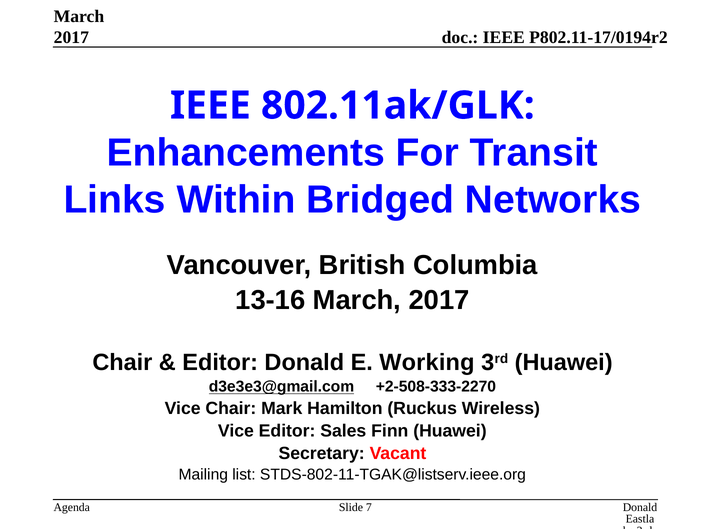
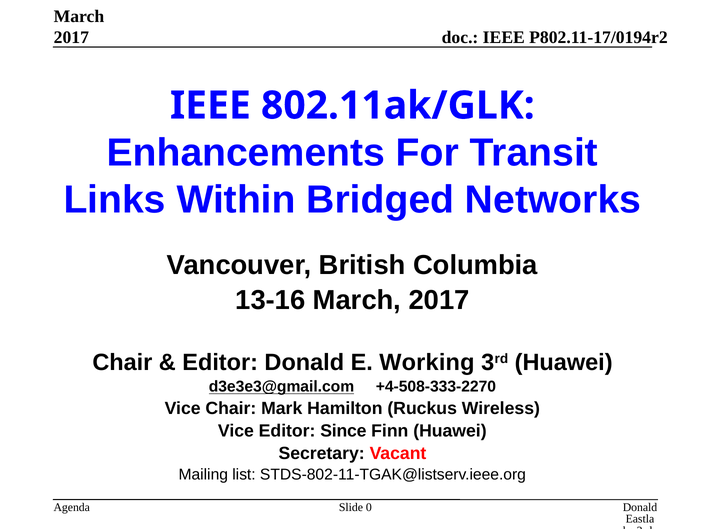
+2-508-333-2270: +2-508-333-2270 -> +4-508-333-2270 (436, 387)
Sales: Sales -> Since (343, 431)
7: 7 -> 0 (369, 507)
